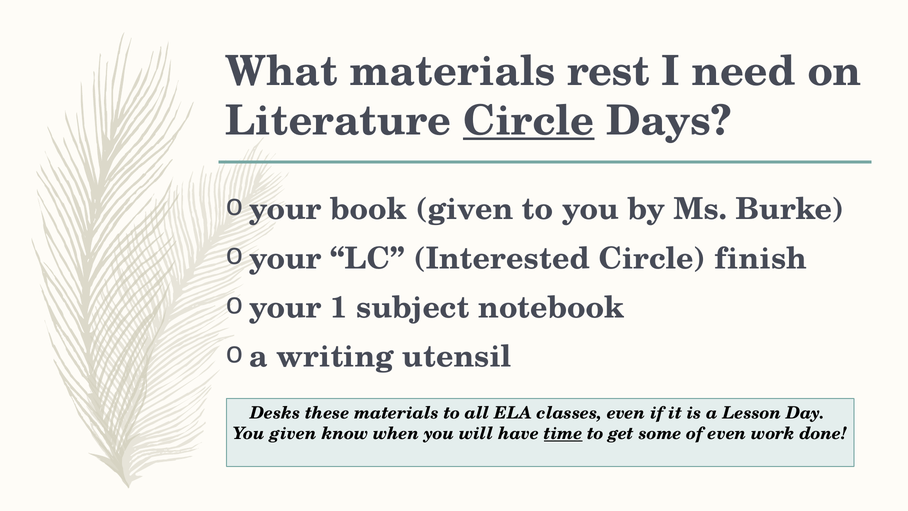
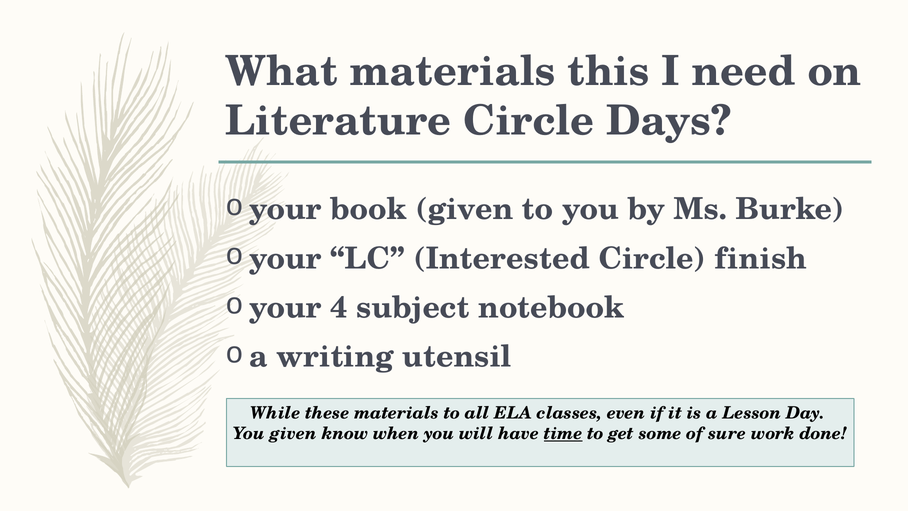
rest: rest -> this (608, 72)
Circle underline: present -> none (529, 121)
1: 1 -> 4 (339, 308)
Desks: Desks -> While (275, 413)
of even: even -> sure (727, 433)
